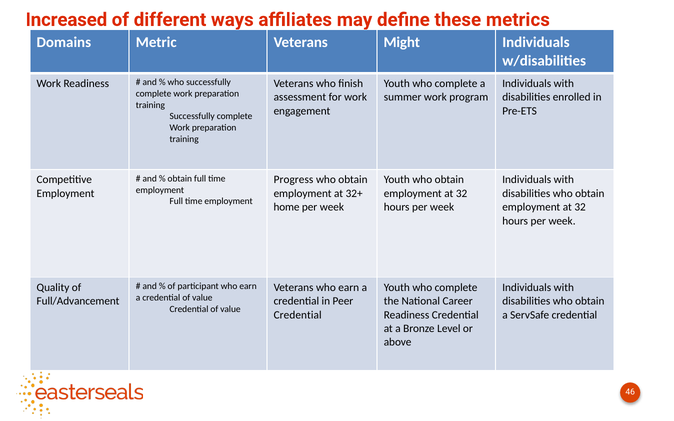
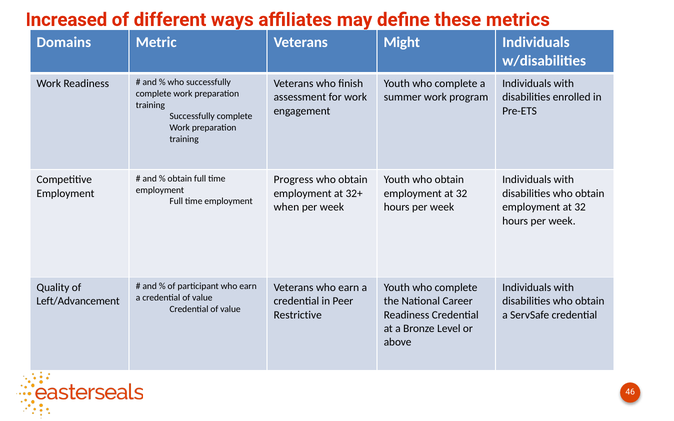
home: home -> when (286, 207)
Full/Advancement: Full/Advancement -> Left/Advancement (78, 301)
Credential: Credential -> Restrictive (298, 315)
